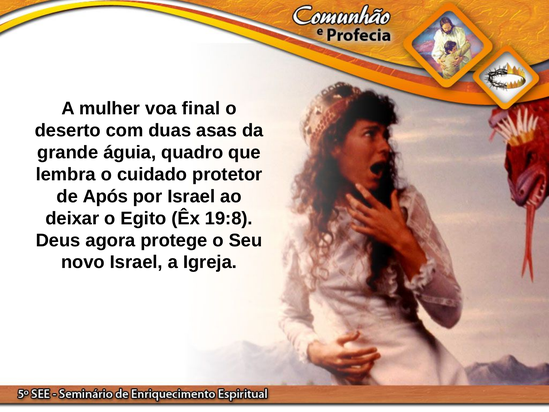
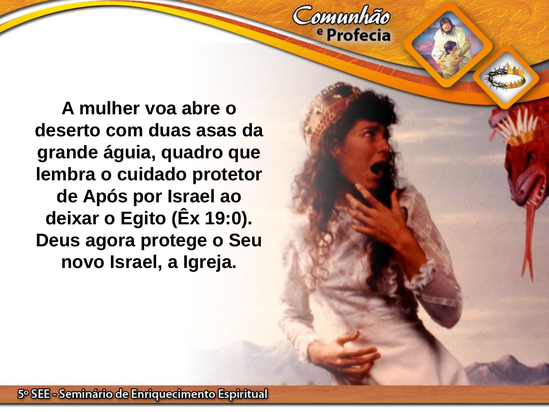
final: final -> abre (201, 108)
19:8: 19:8 -> 19:0 (229, 218)
